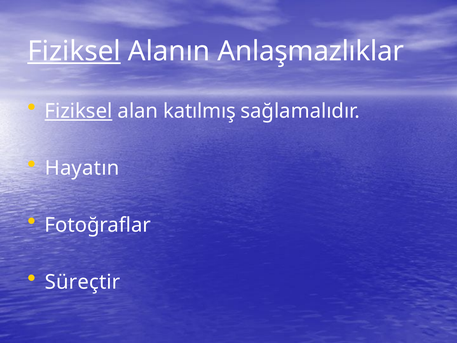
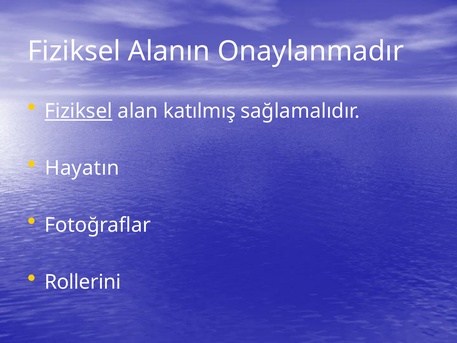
Fiziksel underline: present -> none (74, 51)
Anlaşmazlıklar: Anlaşmazlıklar -> Onaylanmadır (311, 51)
Süreçtir: Süreçtir -> Rollerini (83, 282)
